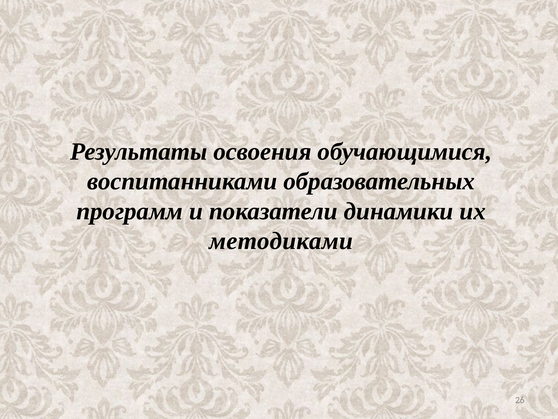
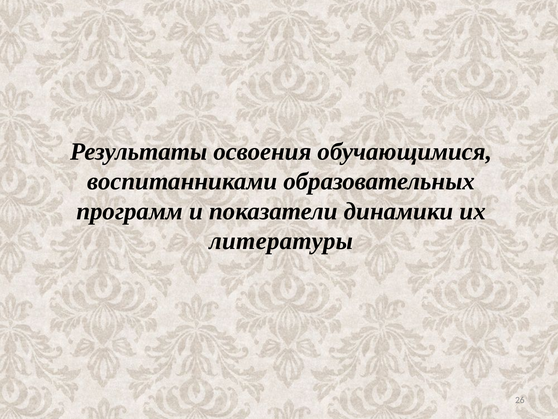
методиками: методиками -> литературы (281, 241)
